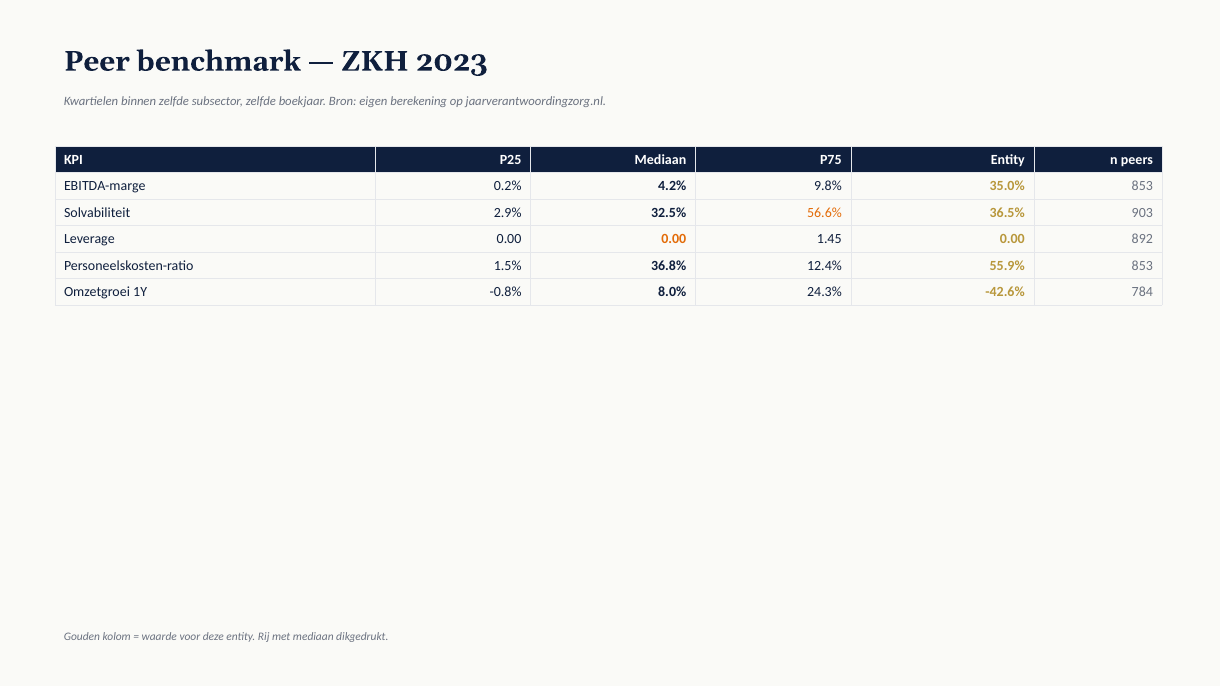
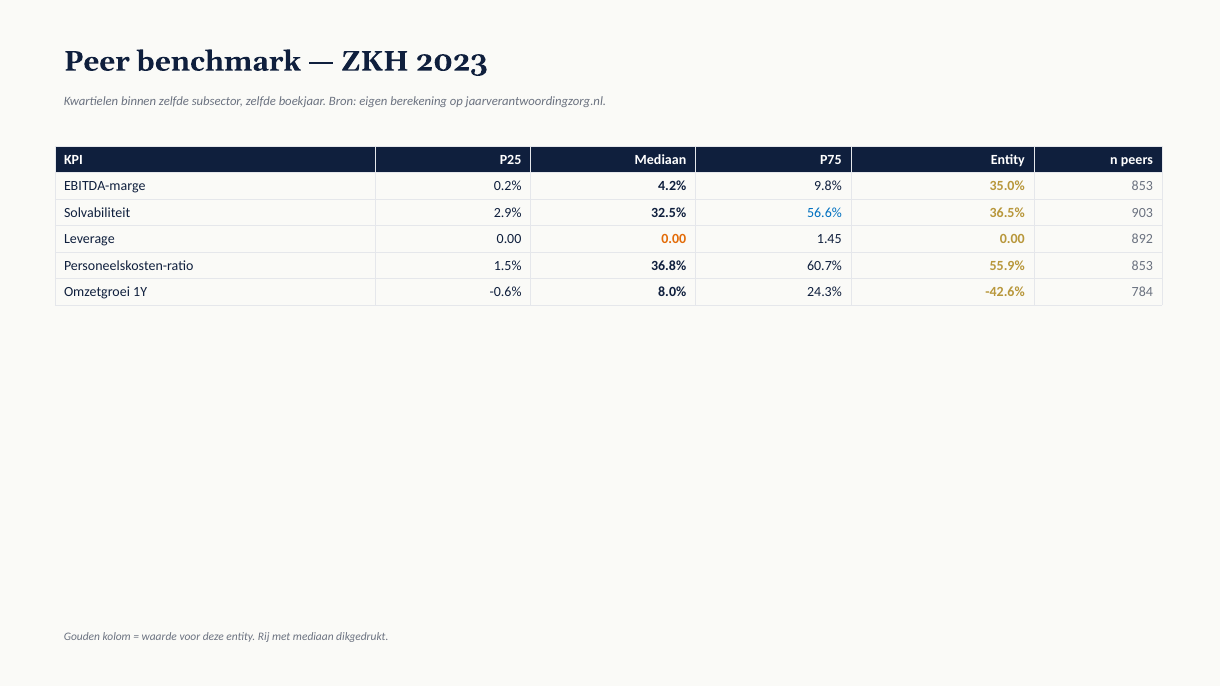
56.6% colour: orange -> blue (824, 213)
12.4%: 12.4% -> 60.7% (824, 266)
-0.8%: -0.8% -> -0.6% (506, 292)
